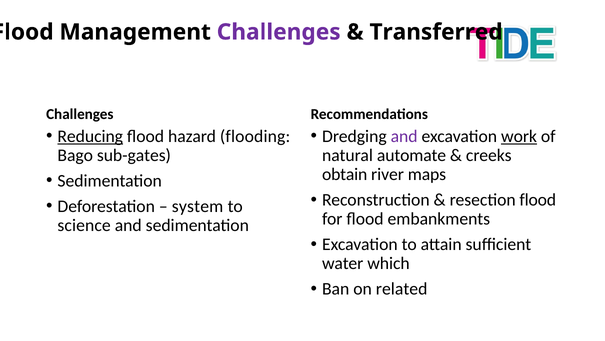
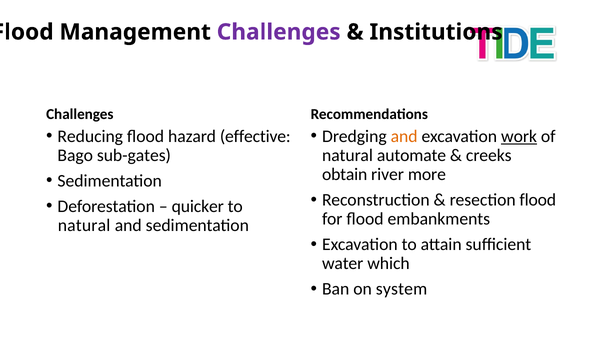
Transferred: Transferred -> Institutions (436, 32)
Reducing underline: present -> none (90, 136)
flooding: flooding -> effective (255, 136)
and colour: purple -> orange (404, 136)
maps: maps -> more (427, 174)
system: system -> quicker (198, 206)
science: science -> natural (84, 225)
related: related -> system (402, 288)
